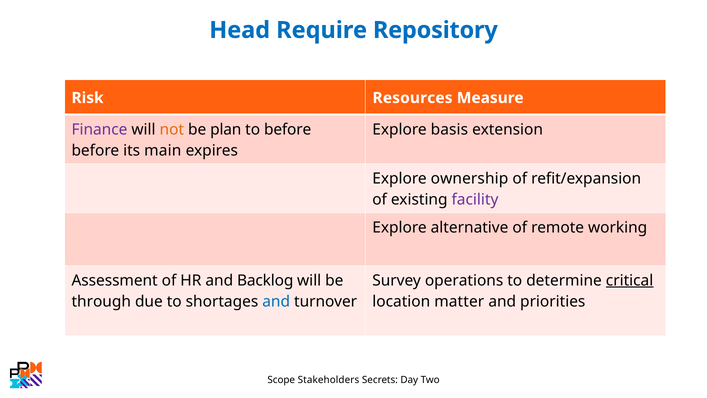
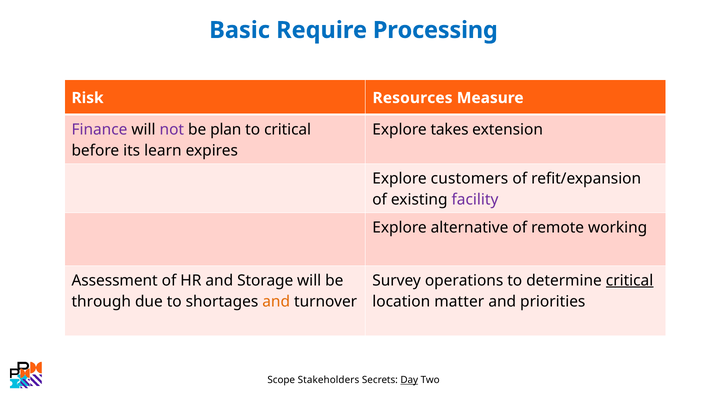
Head: Head -> Basic (240, 30)
Repository: Repository -> Processing (435, 30)
not colour: orange -> purple (172, 129)
to before: before -> critical (288, 129)
basis: basis -> takes (450, 129)
main: main -> learn (163, 150)
ownership: ownership -> customers (469, 178)
Backlog: Backlog -> Storage (265, 280)
and colour: blue -> orange (276, 301)
Day underline: none -> present (409, 380)
